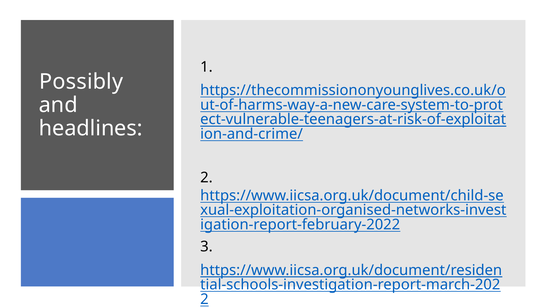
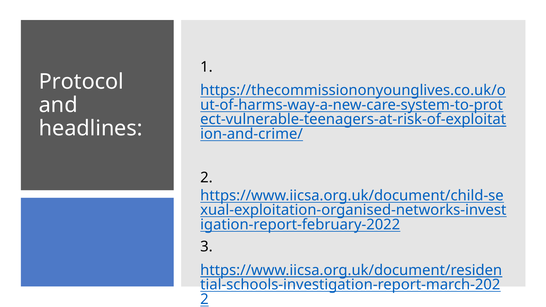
Possibly: Possibly -> Protocol (81, 82)
